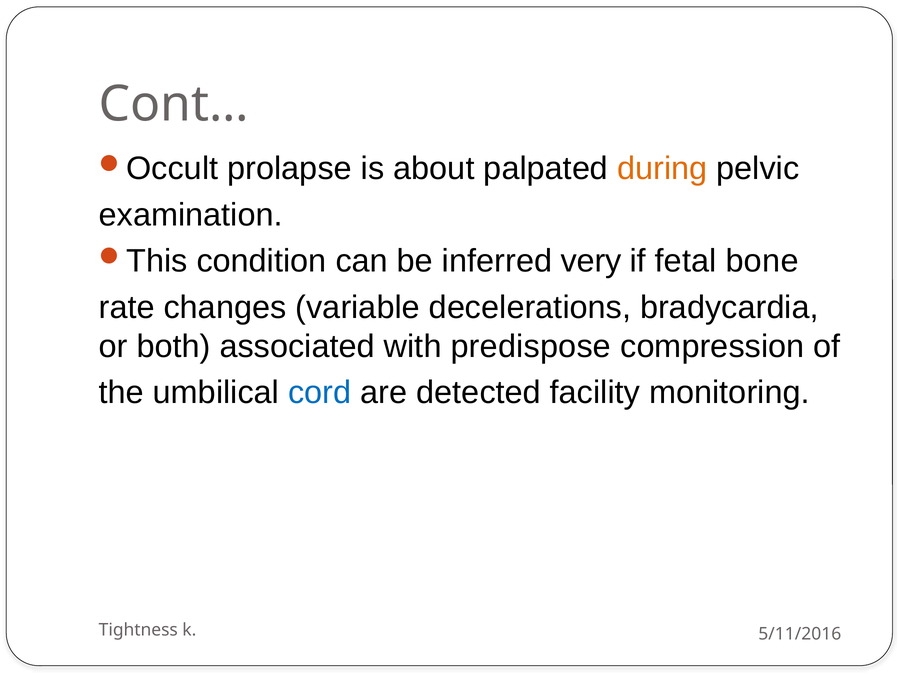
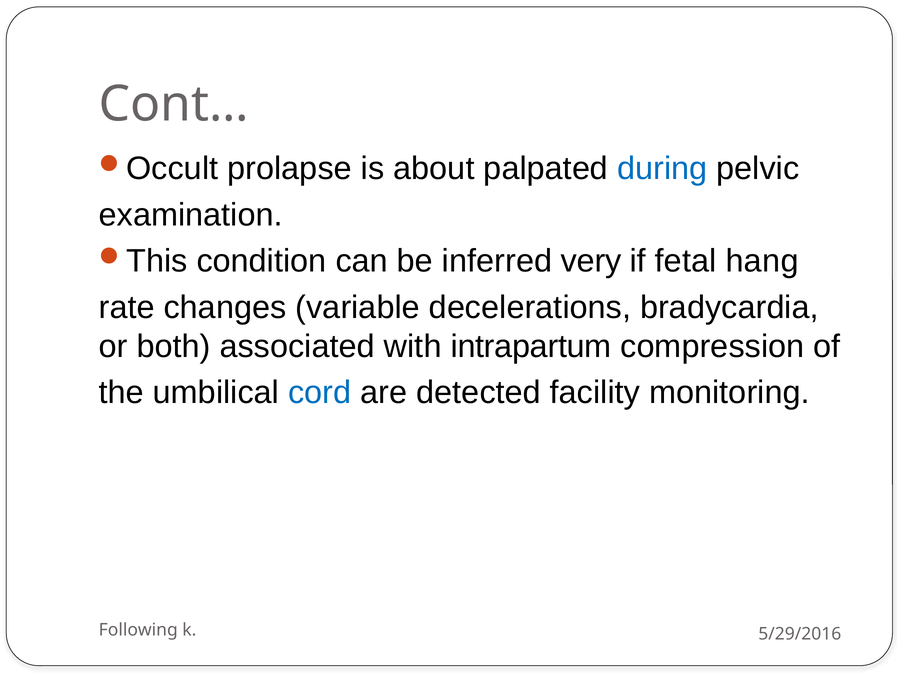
during colour: orange -> blue (662, 169)
bone: bone -> hang (762, 261)
predispose: predispose -> intrapartum (531, 346)
Tightness: Tightness -> Following (138, 629)
5/11/2016: 5/11/2016 -> 5/29/2016 (800, 633)
